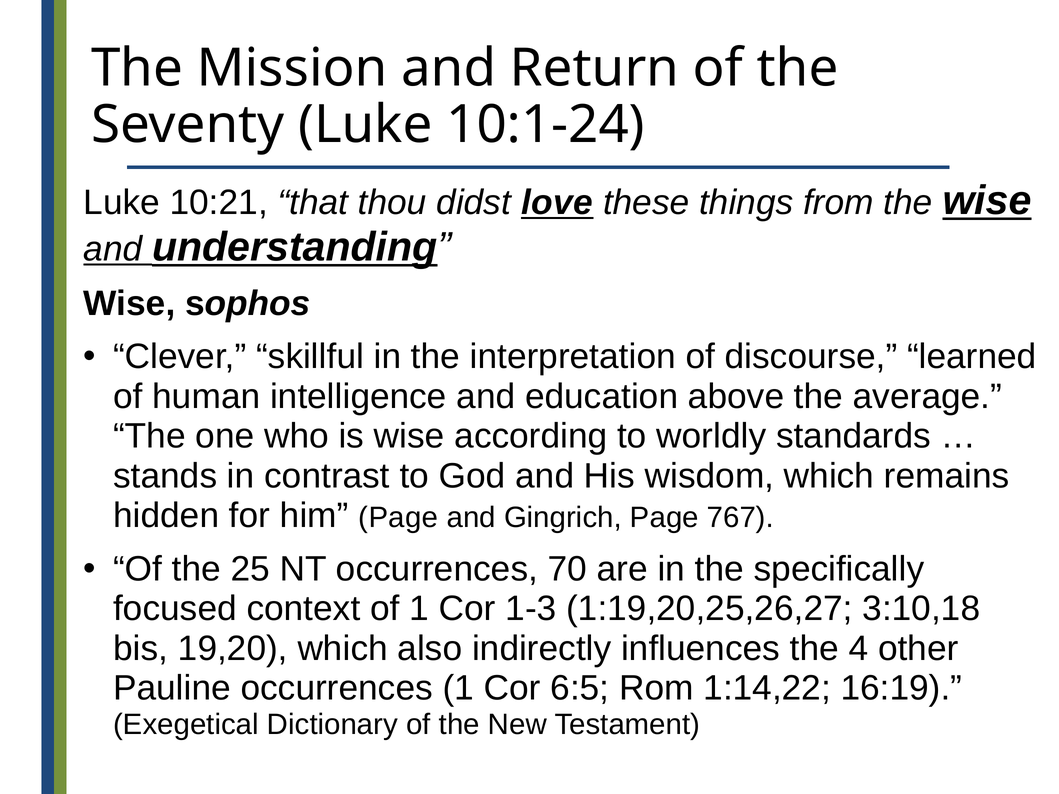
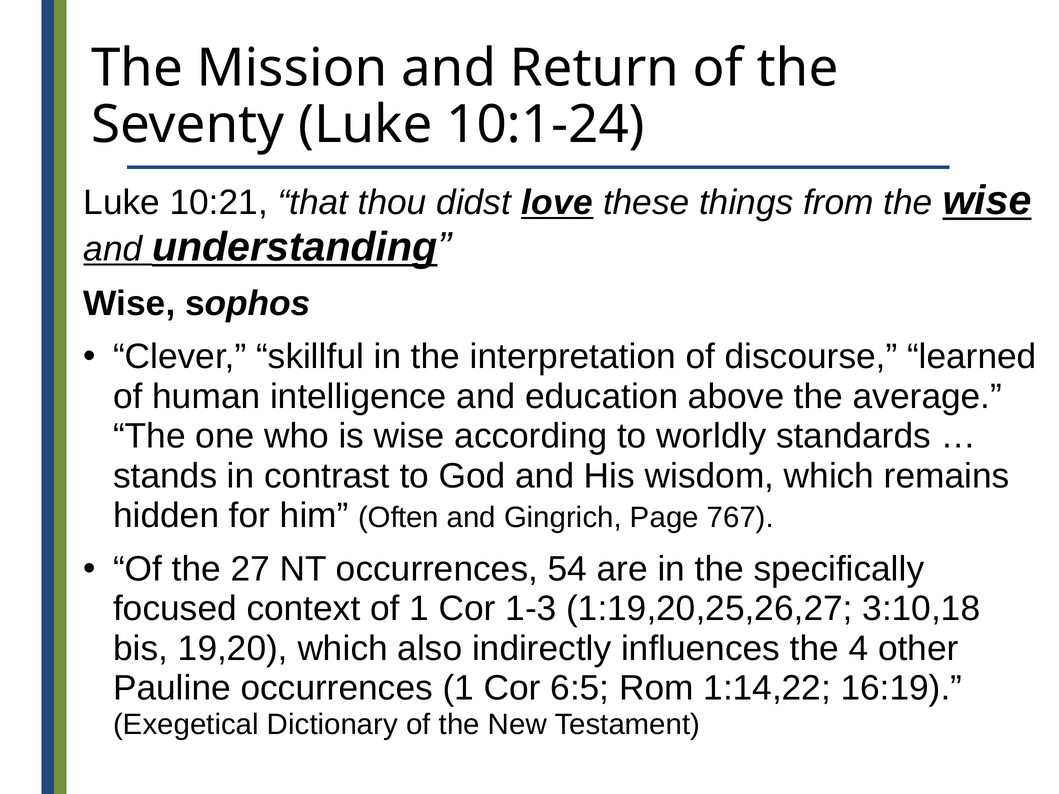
him Page: Page -> Often (399, 518)
25: 25 -> 27 (250, 569)
70: 70 -> 54 (567, 569)
